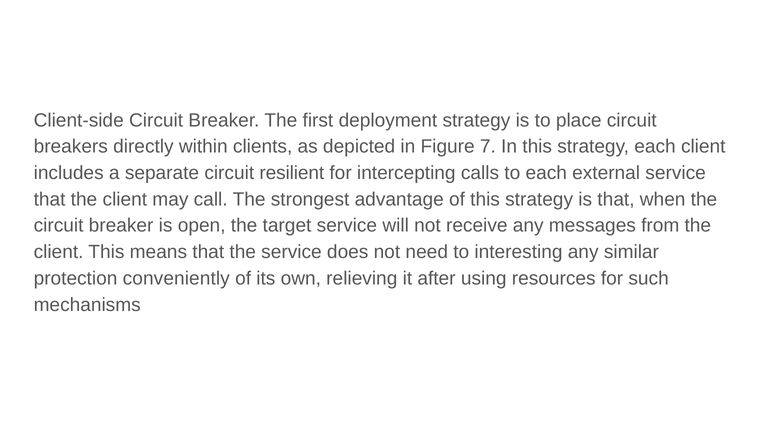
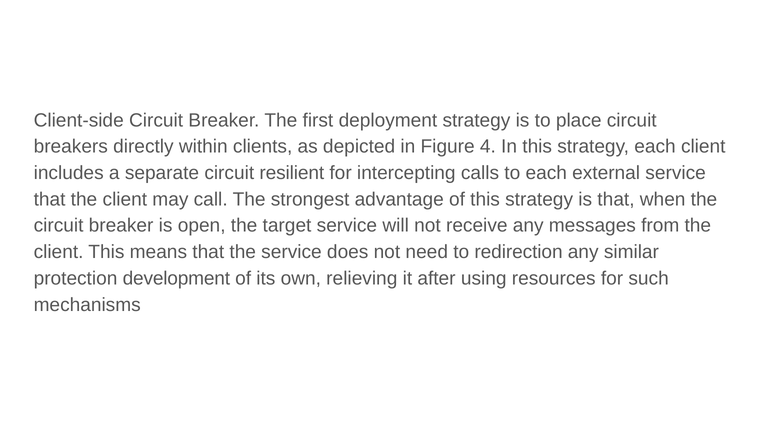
7: 7 -> 4 (488, 146)
interesting: interesting -> redirection (519, 252)
conveniently: conveniently -> development (176, 278)
